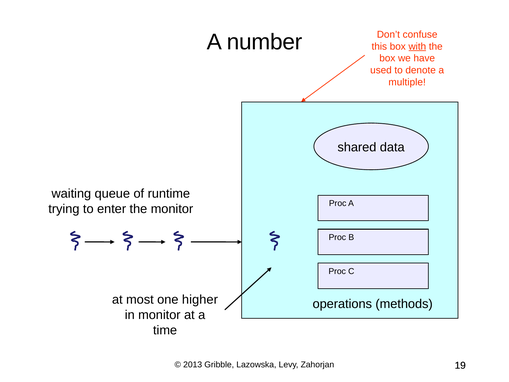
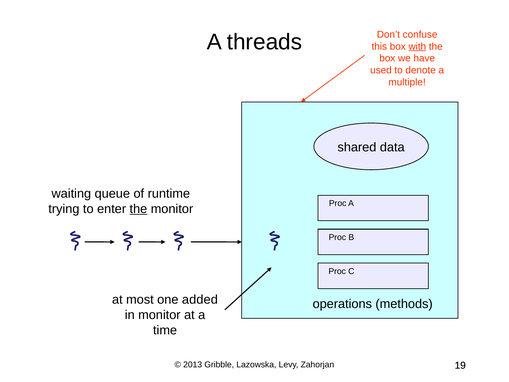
number: number -> threads (265, 42)
the underline: none -> present (138, 209)
higher: higher -> added (200, 299)
